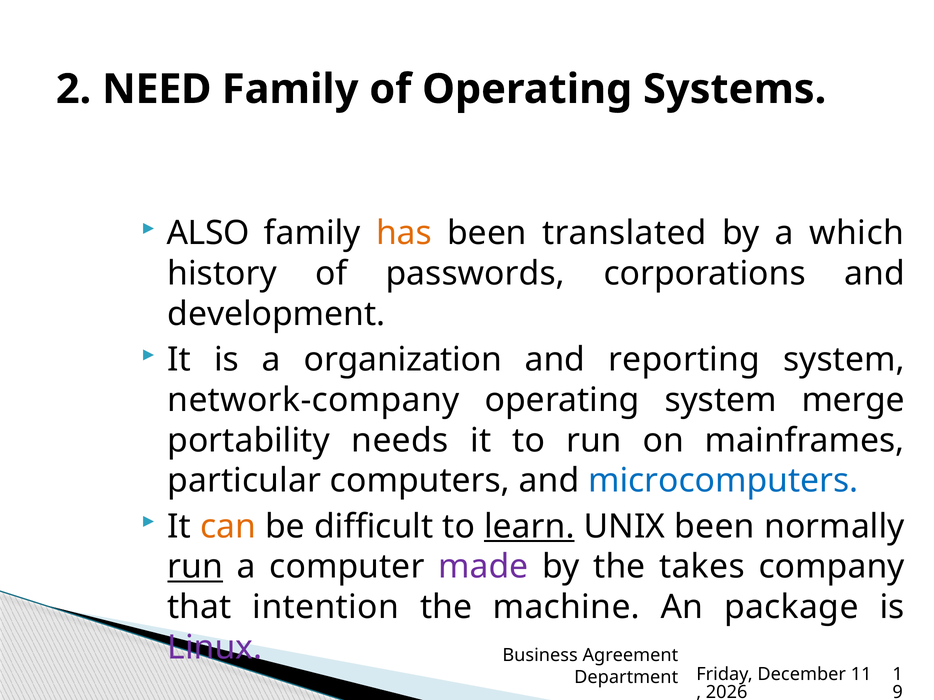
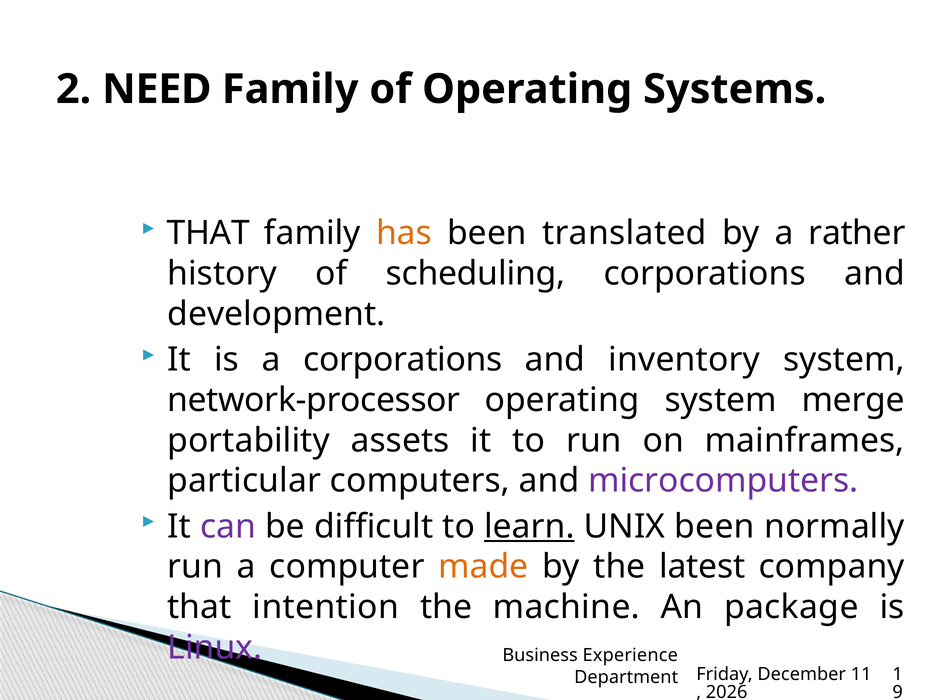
ALSO: ALSO -> THAT (208, 233)
which: which -> rather (857, 233)
passwords: passwords -> scheduling (475, 274)
a organization: organization -> corporations (403, 360)
reporting: reporting -> inventory (684, 360)
network-company: network-company -> network-processor (314, 400)
needs: needs -> assets (400, 441)
microcomputers colour: blue -> purple (723, 481)
can colour: orange -> purple (228, 527)
run underline: present -> none (195, 567)
made colour: purple -> orange (483, 567)
takes: takes -> latest (702, 567)
Agreement: Agreement -> Experience (630, 656)
